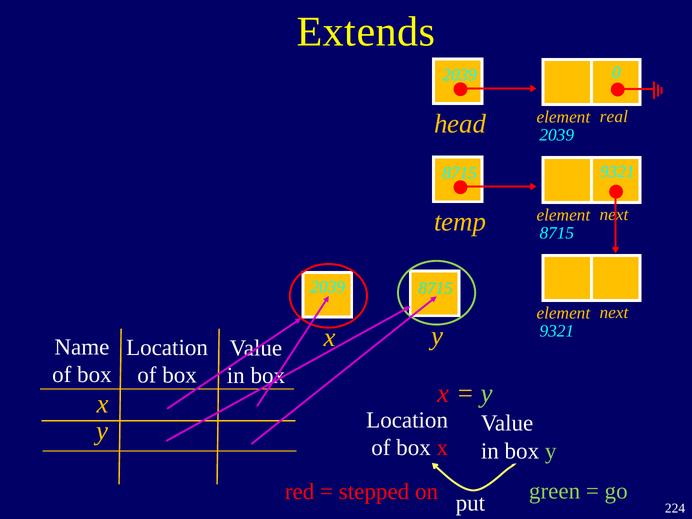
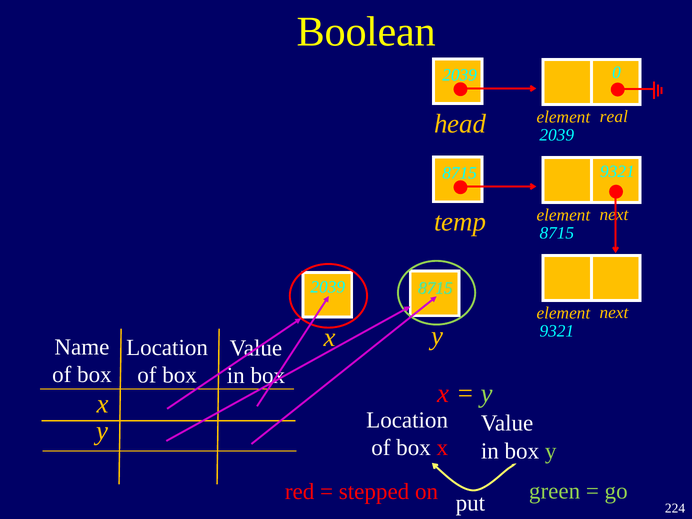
Extends: Extends -> Boolean (366, 32)
